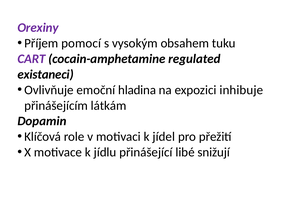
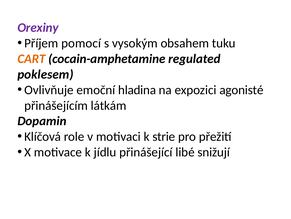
CART colour: purple -> orange (31, 59)
existaneci: existaneci -> poklesem (45, 74)
inhibuje: inhibuje -> agonisté (241, 90)
jídel: jídel -> strie (164, 136)
